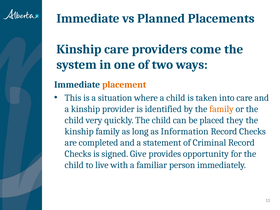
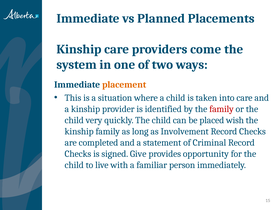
family colour: orange -> red (221, 109)
they: they -> wish (235, 120)
Information: Information -> Involvement (185, 131)
